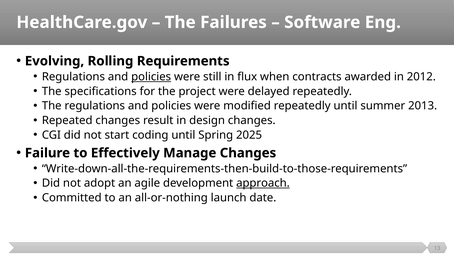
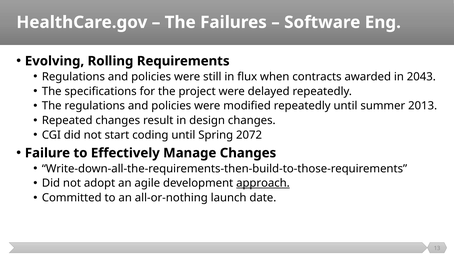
policies underline: present -> none (151, 77)
2012: 2012 -> 2043 (421, 77)
2025: 2025 -> 2072 (249, 135)
